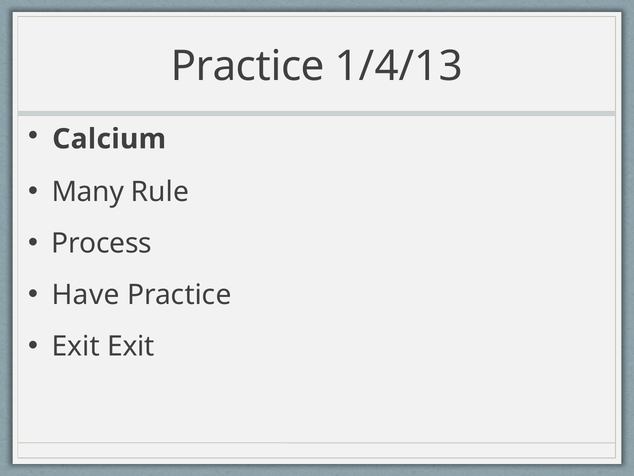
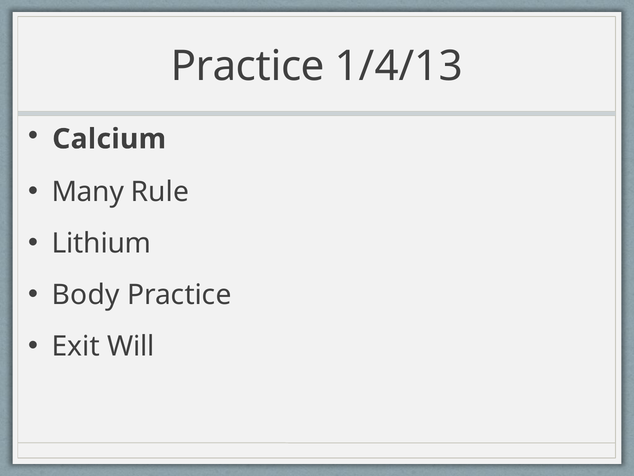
Process: Process -> Lithium (101, 243)
Have: Have -> Body (86, 295)
Exit Exit: Exit -> Will (131, 346)
